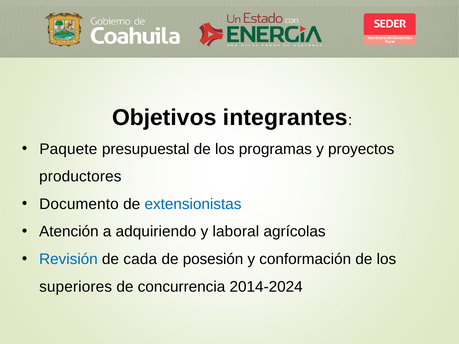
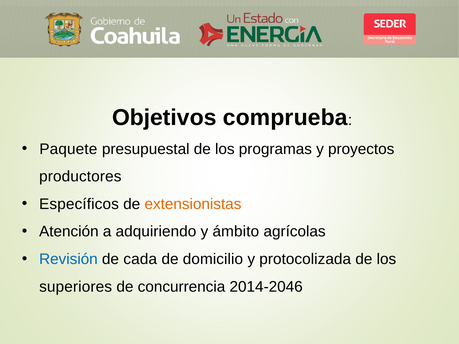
integrantes: integrantes -> comprueba (285, 118)
Documento: Documento -> Específicos (79, 204)
extensionistas colour: blue -> orange (193, 204)
laboral: laboral -> ámbito (236, 232)
posesión: posesión -> domicilio (213, 259)
conformación: conformación -> protocolizada (305, 259)
2014-2024: 2014-2024 -> 2014-2046 (266, 287)
